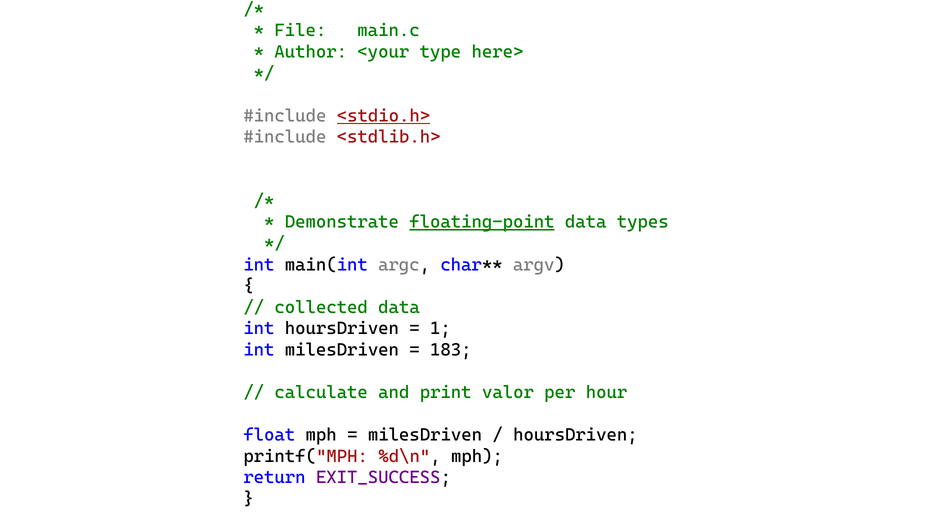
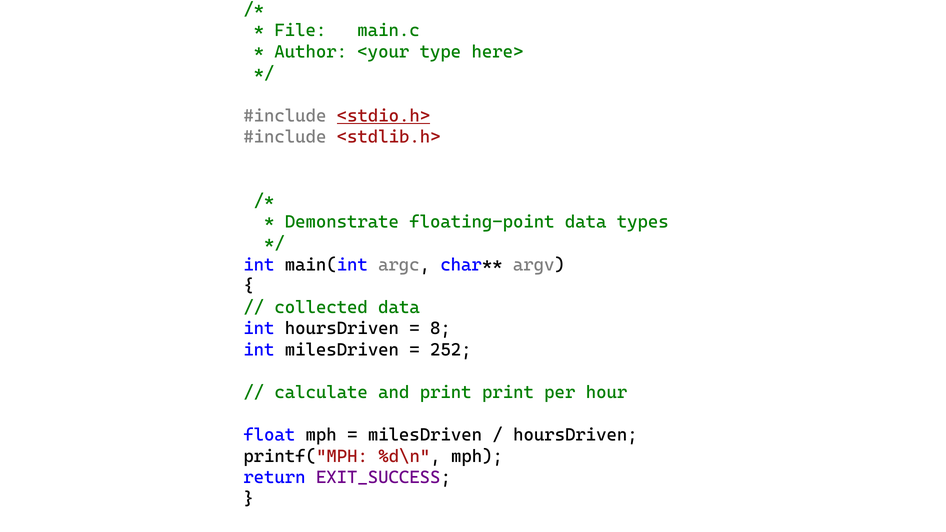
floating-point underline: present -> none (482, 222)
1: 1 -> 8 (440, 329)
183: 183 -> 252 (451, 350)
print valor: valor -> print (508, 392)
